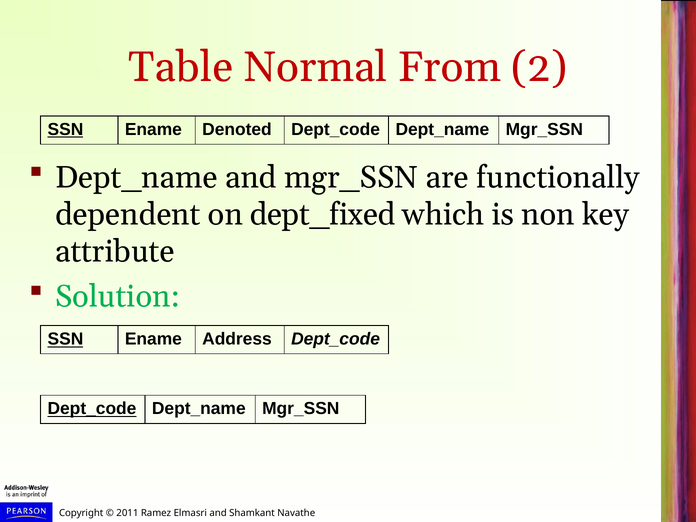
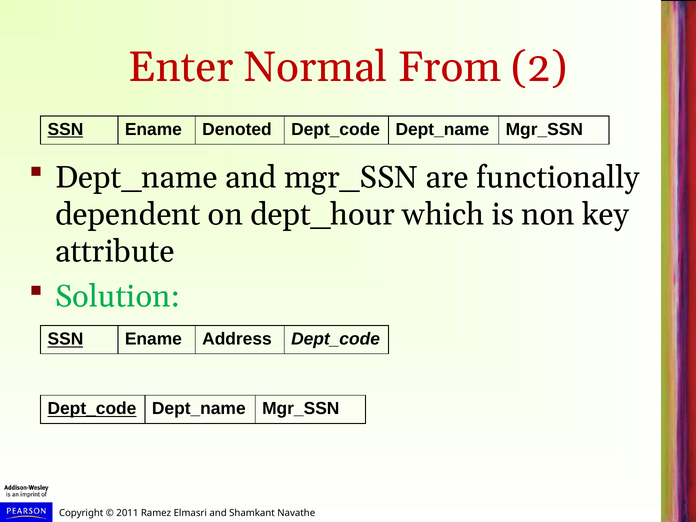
Table: Table -> Enter (181, 67)
dept_fixed: dept_fixed -> dept_hour (323, 214)
